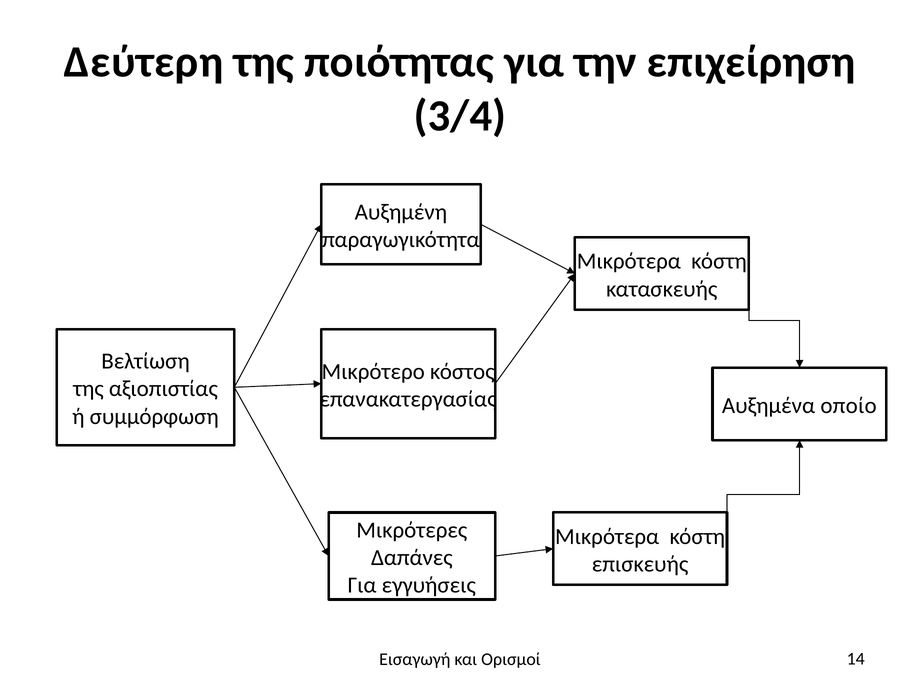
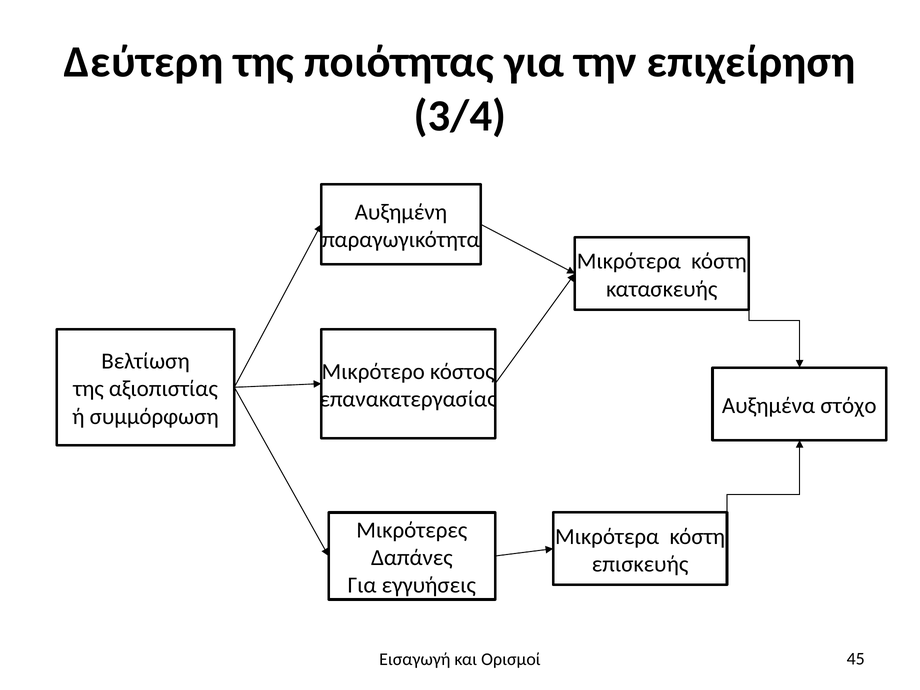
οποίο: οποίο -> στόχο (849, 405)
14: 14 -> 45 (856, 659)
